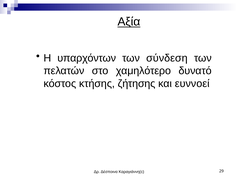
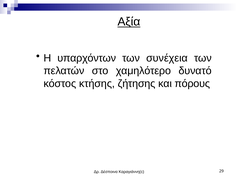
σύνδεση: σύνδεση -> συνέχεια (167, 58)
ευννοεί: ευννοεί -> πόρους (192, 83)
